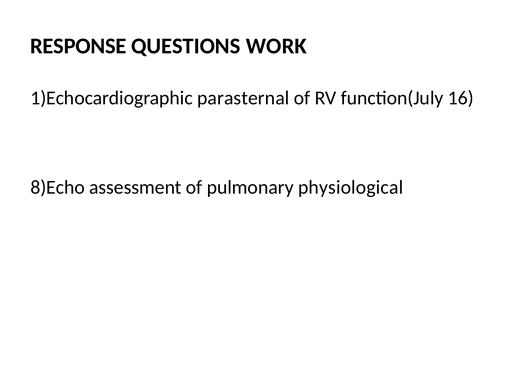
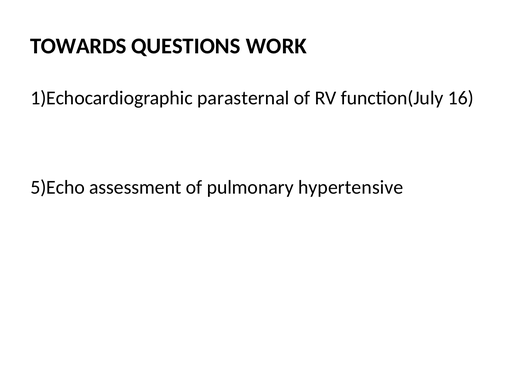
RESPONSE: RESPONSE -> TOWARDS (78, 46)
8)Echo: 8)Echo -> 5)Echo (58, 187)
physiological: physiological -> hypertensive (351, 187)
